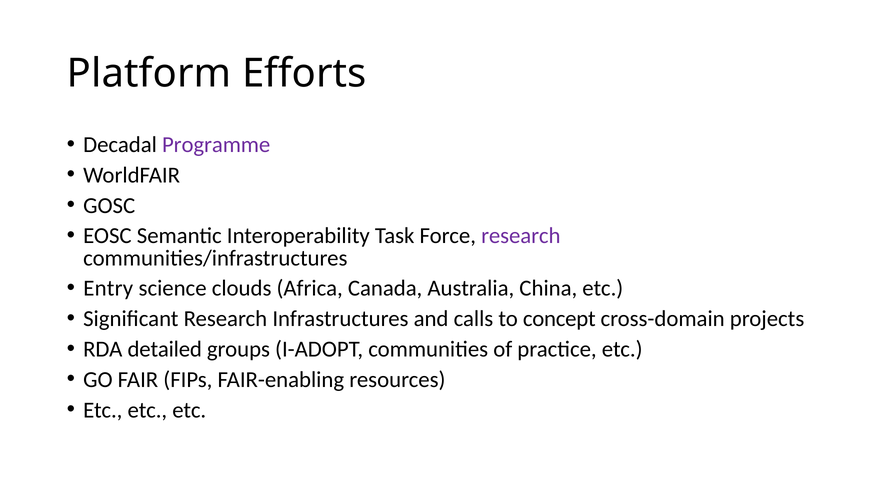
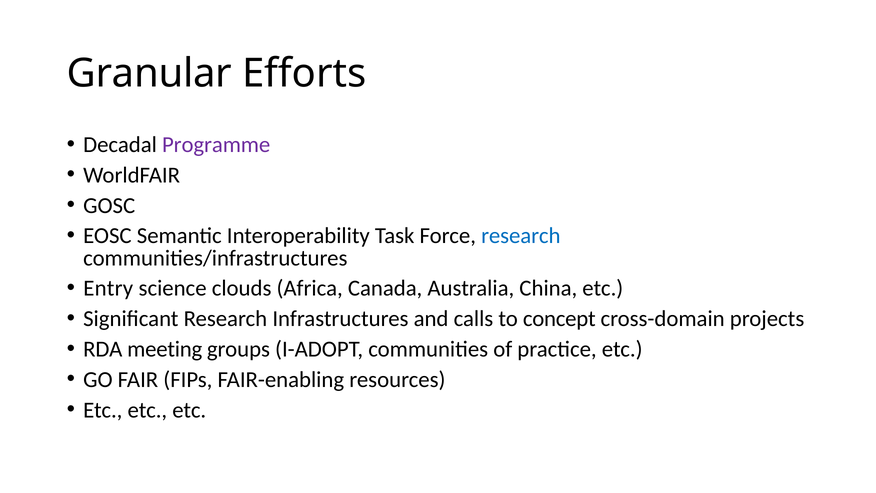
Platform: Platform -> Granular (149, 74)
research colour: purple -> blue (521, 236)
detailed: detailed -> meeting (165, 349)
